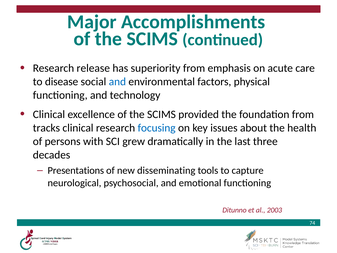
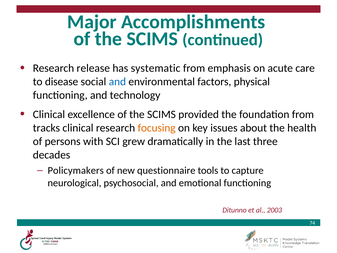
superiority: superiority -> systematic (156, 68)
focusing colour: blue -> orange (157, 128)
Presentations: Presentations -> Policymakers (76, 170)
disseminating: disseminating -> questionnaire (166, 170)
